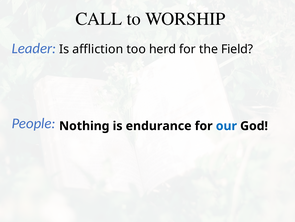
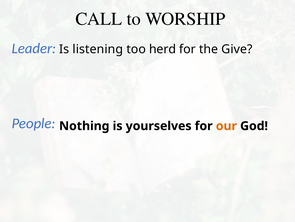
affliction: affliction -> listening (98, 49)
Field: Field -> Give (237, 49)
endurance: endurance -> yourselves (159, 126)
our colour: blue -> orange (226, 126)
